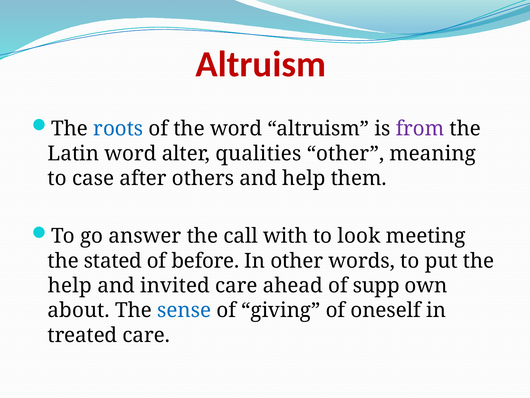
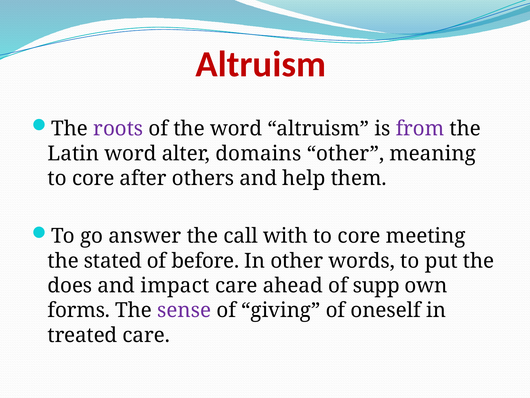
roots colour: blue -> purple (118, 129)
qualities: qualities -> domains (258, 153)
case: case -> core (93, 178)
look: look -> core (359, 236)
help: help -> does (70, 285)
invited: invited -> impact (175, 285)
about: about -> forms (79, 310)
sense colour: blue -> purple (184, 310)
